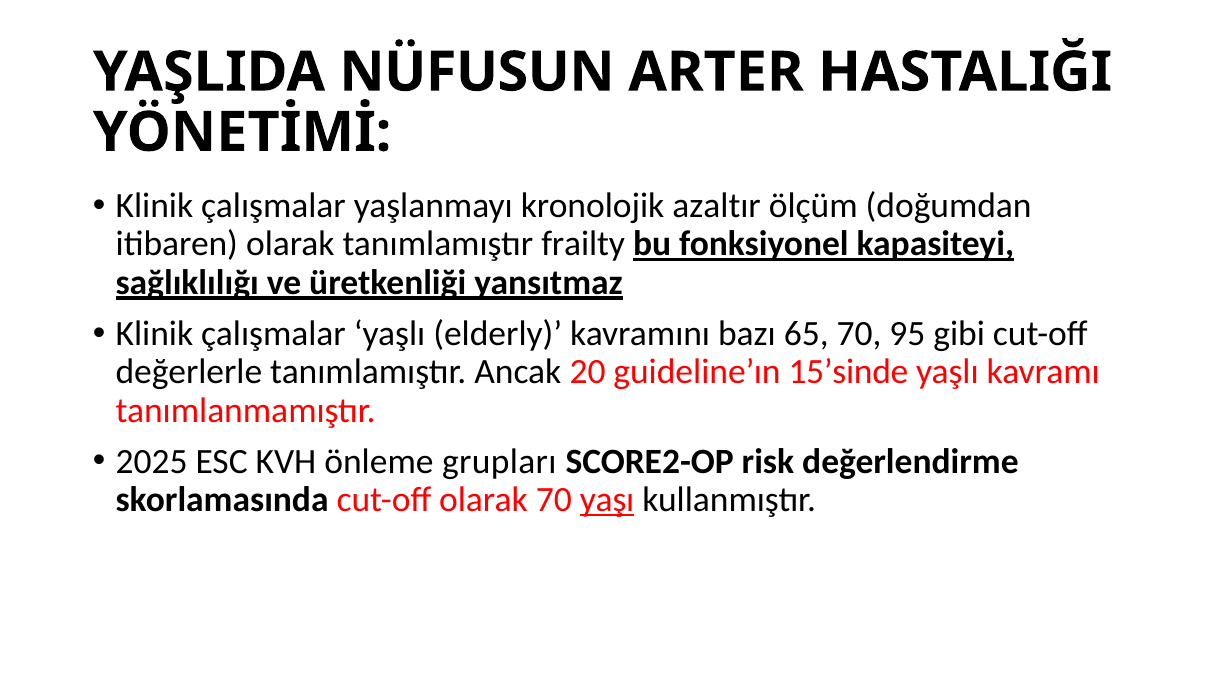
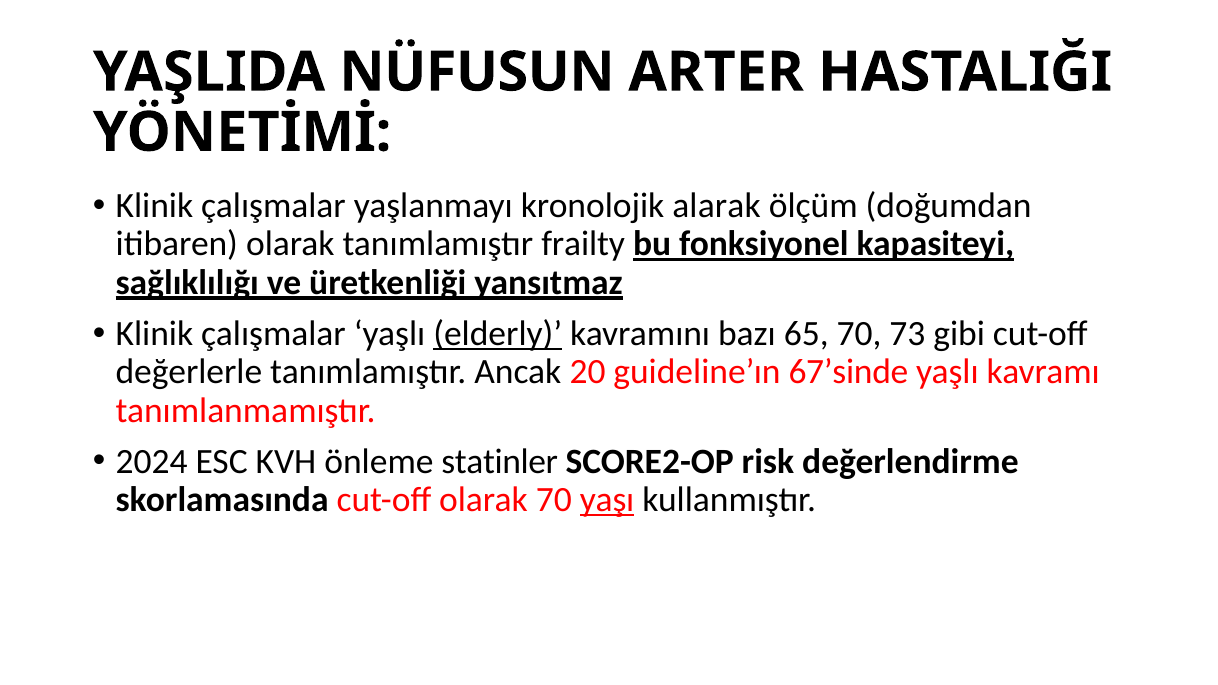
azaltır: azaltır -> alarak (717, 206)
elderly underline: none -> present (498, 334)
95: 95 -> 73 (907, 334)
15’sinde: 15’sinde -> 67’sinde (848, 372)
2025: 2025 -> 2024 (152, 462)
grupları: grupları -> statinler (500, 462)
